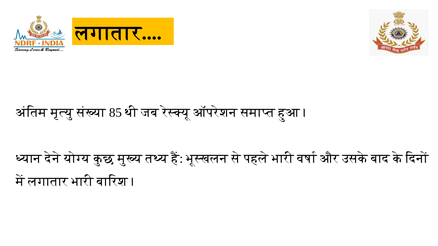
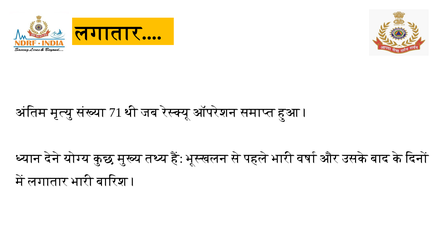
85: 85 -> 71 (115, 113)
